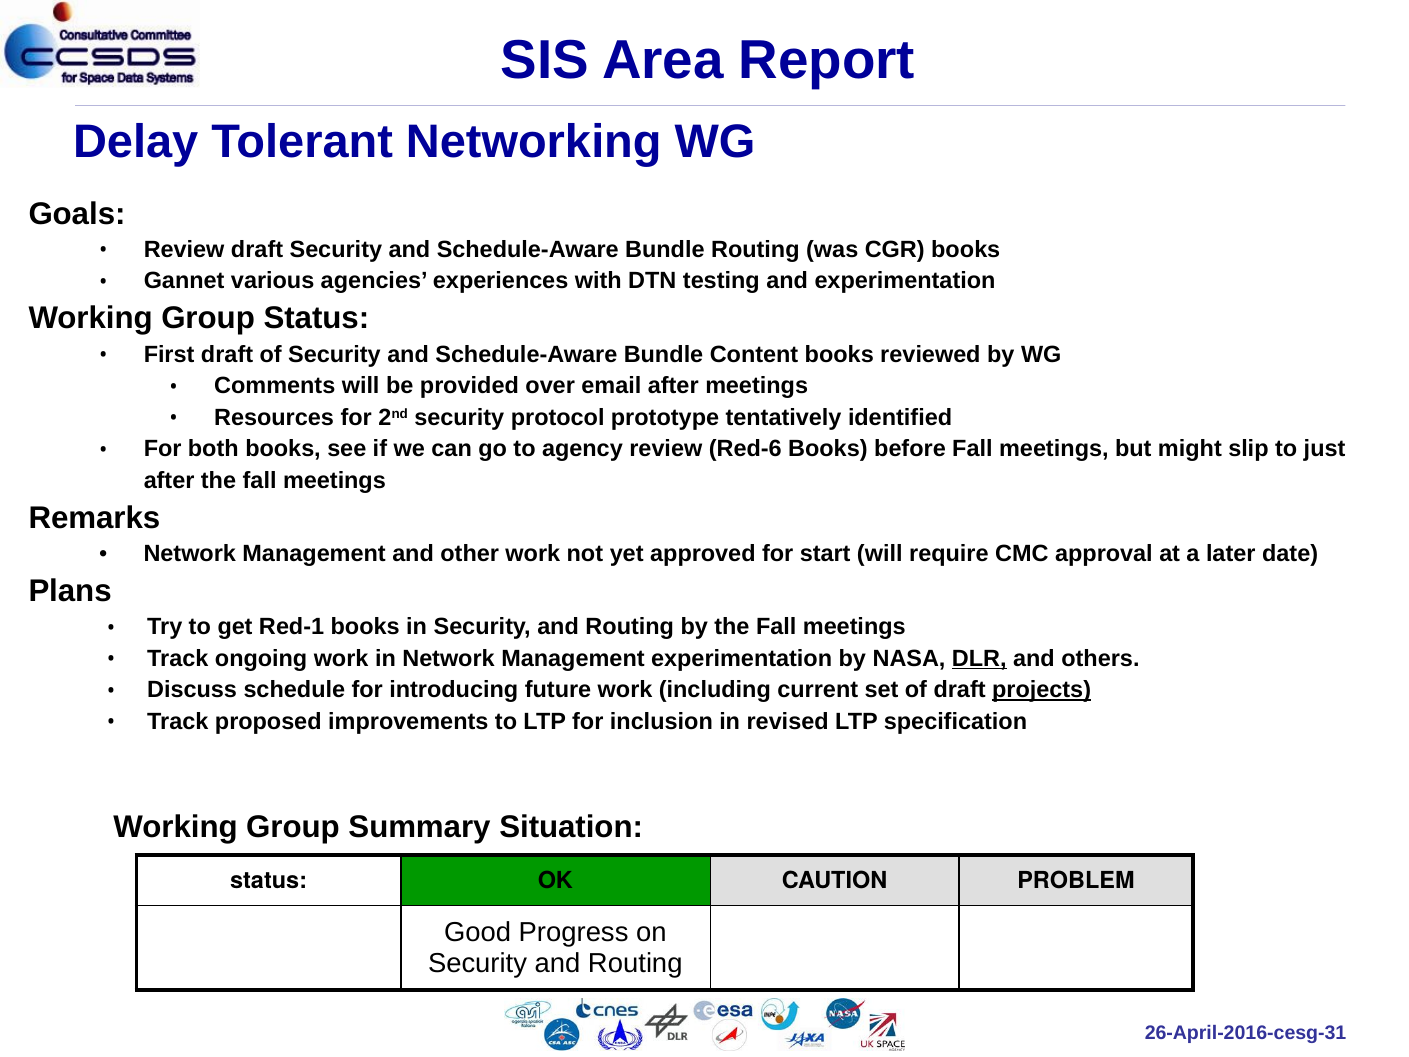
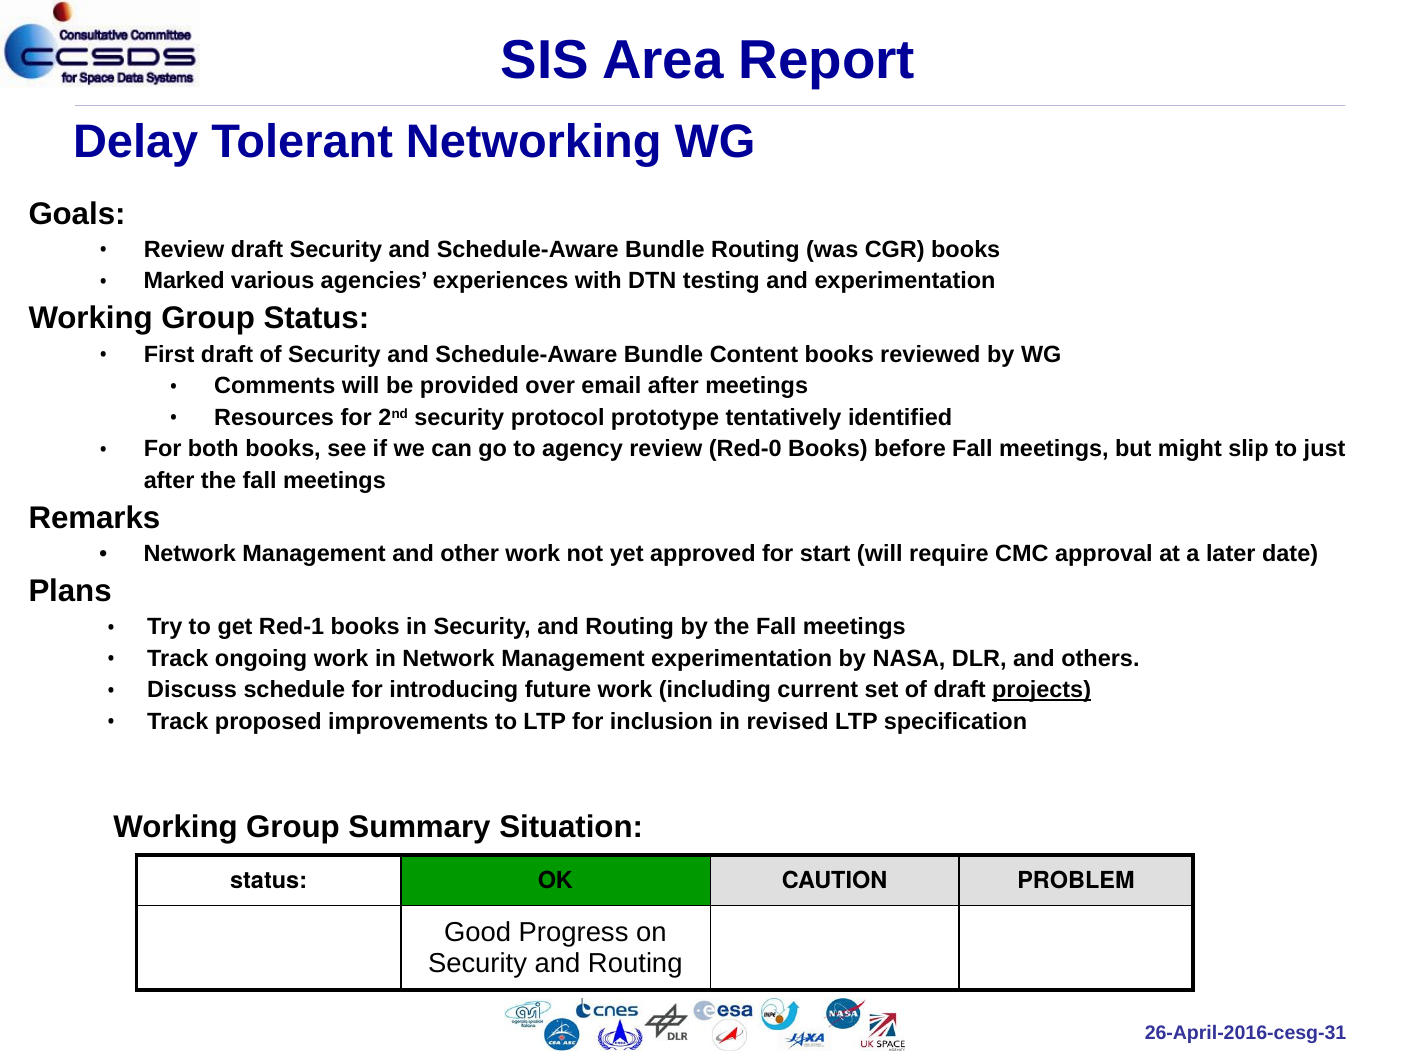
Gannet: Gannet -> Marked (184, 281)
Red-6: Red-6 -> Red-0 (745, 449)
DLR underline: present -> none (979, 658)
